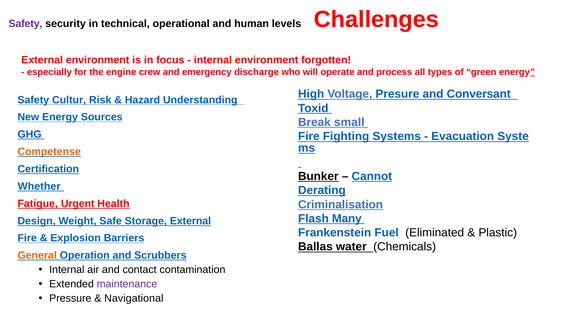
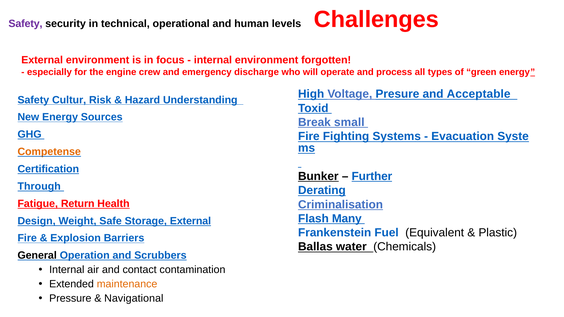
Conversant: Conversant -> Acceptable (479, 94)
Cannot: Cannot -> Further (372, 176)
Whether: Whether -> Through (39, 186)
Urgent: Urgent -> Return (78, 204)
Eliminated: Eliminated -> Equivalent (435, 233)
General colour: orange -> black (37, 256)
maintenance colour: purple -> orange (127, 284)
